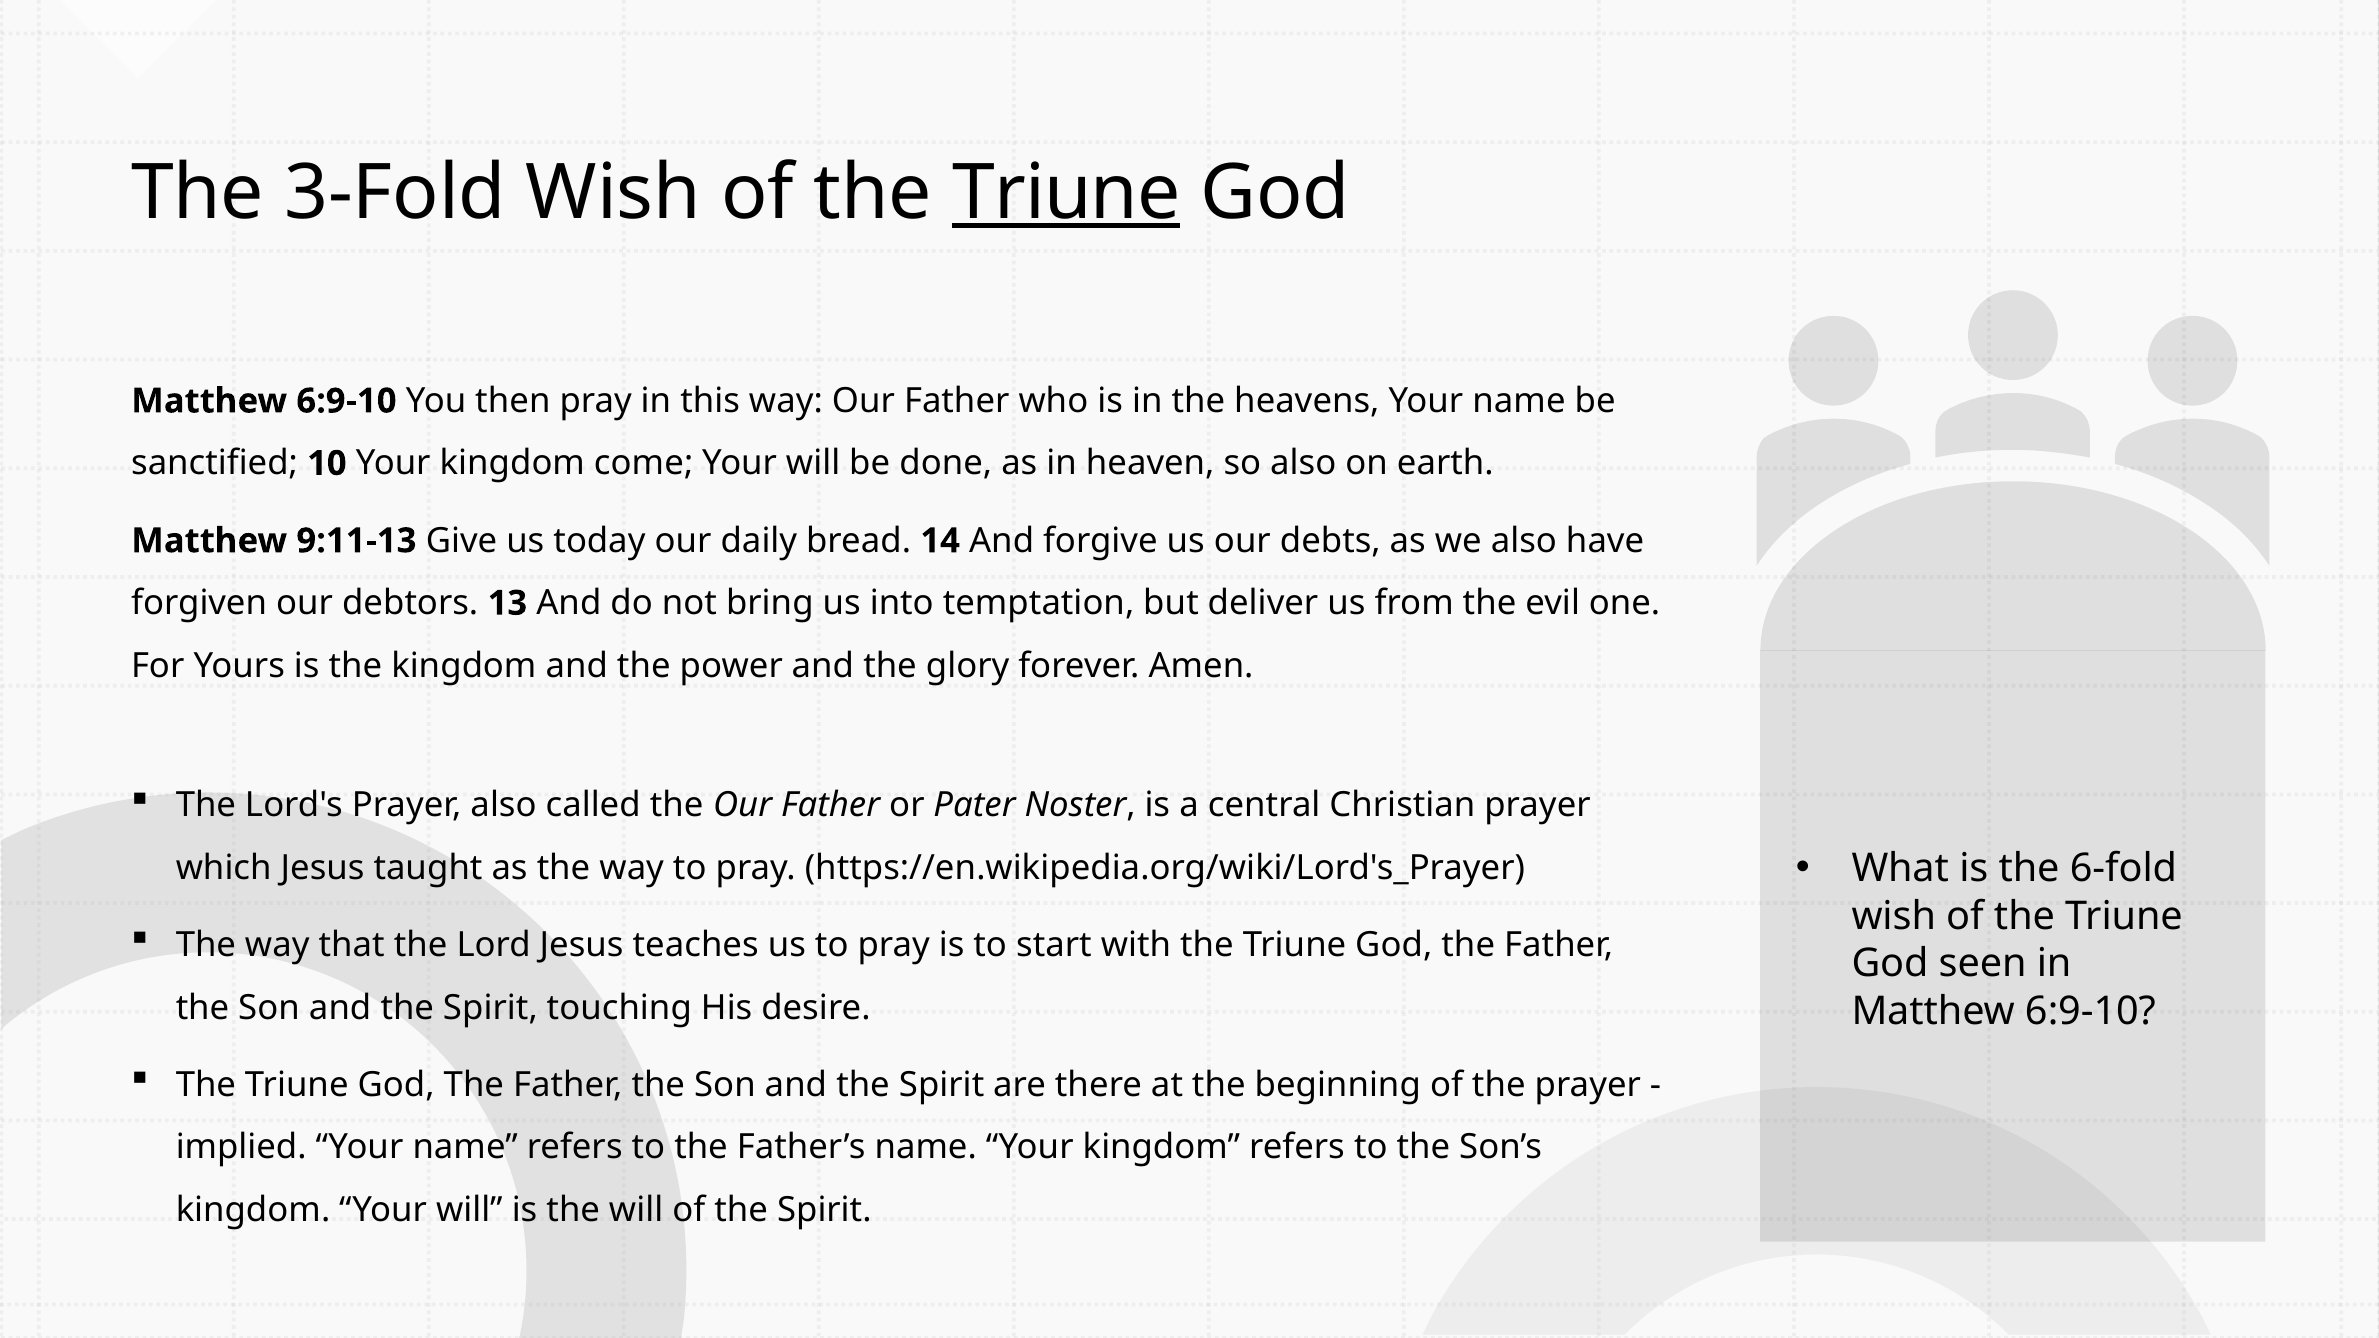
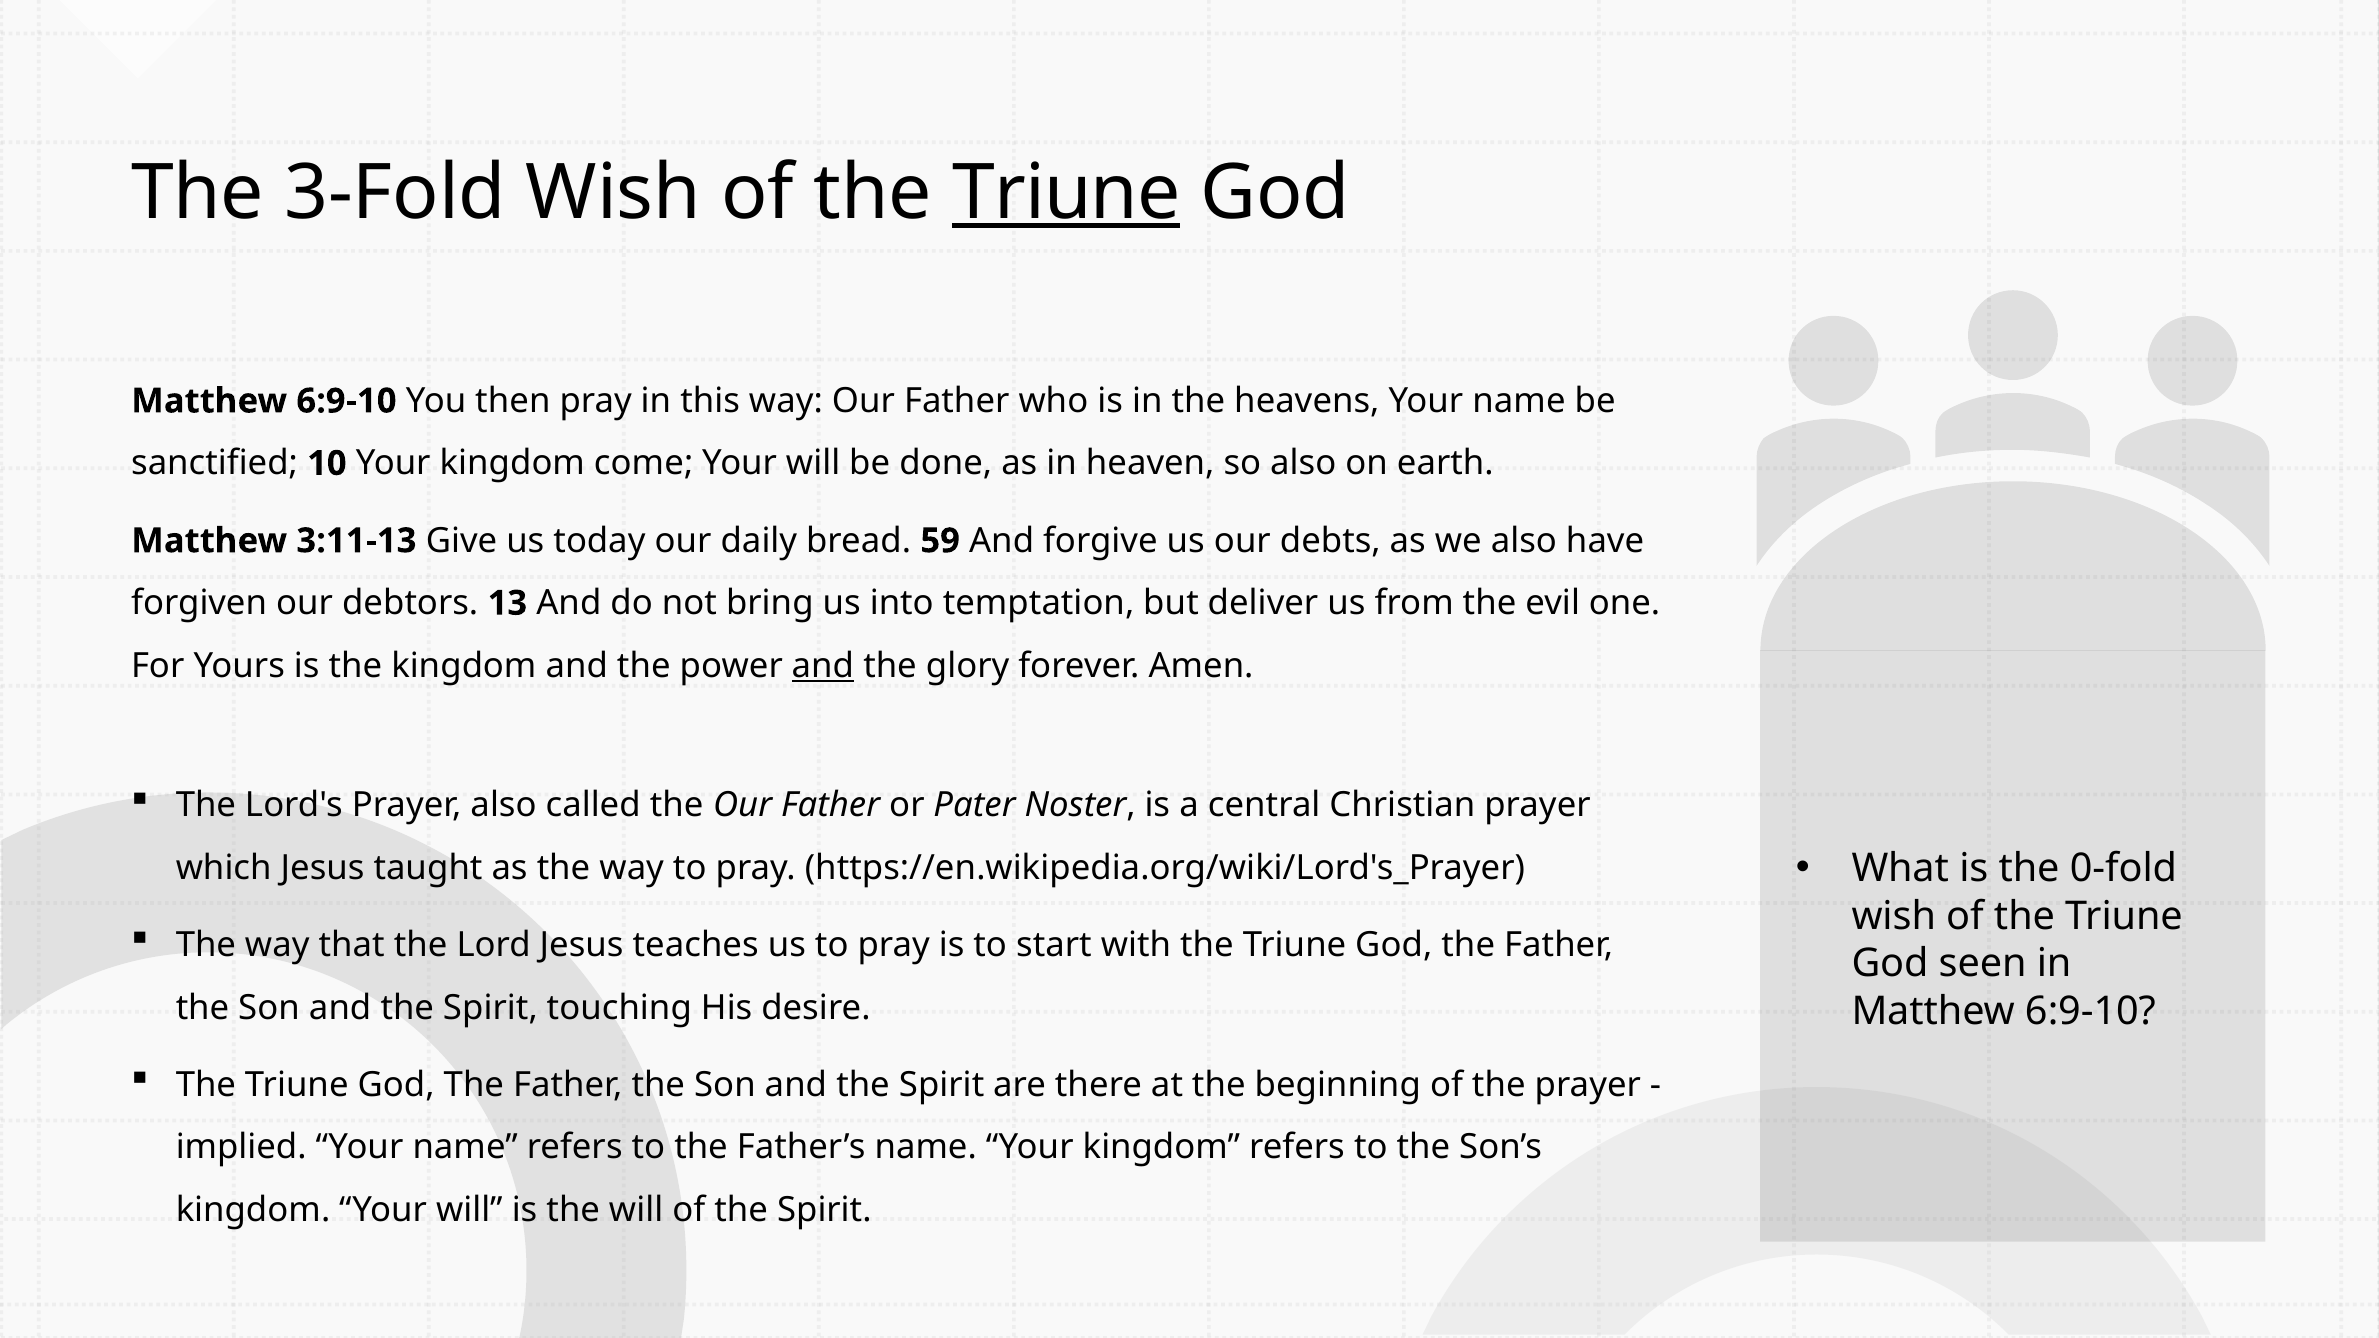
9:11-13: 9:11-13 -> 3:11-13 (356, 541)
14: 14 -> 59 (940, 541)
and underline: none -> present (823, 666)
6-fold: 6-fold -> 0-fold (2123, 869)
